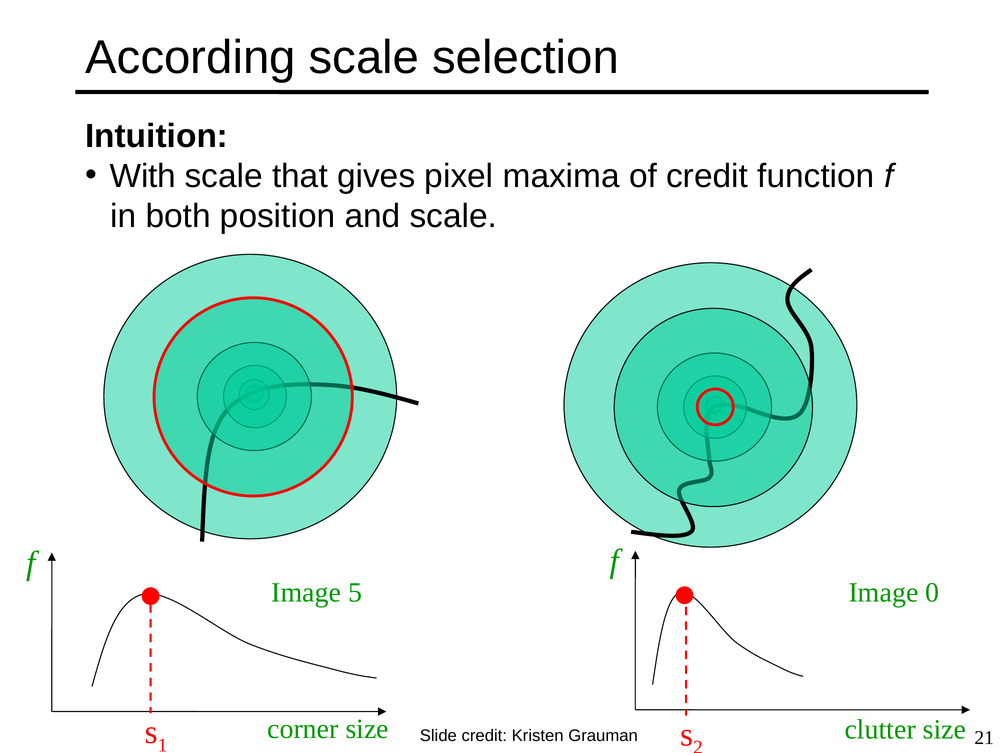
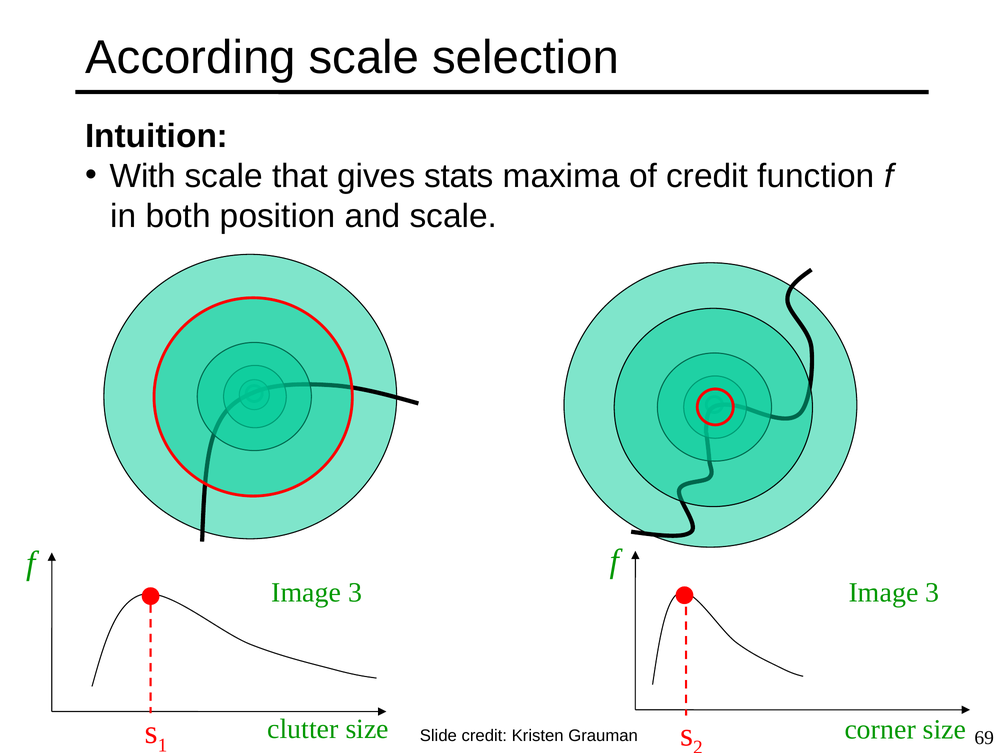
pixel: pixel -> stats (459, 176)
5: 5 -> 3 (355, 593)
0: 0 -> 3 (932, 593)
corner: corner -> clutter (303, 729)
clutter: clutter -> corner (880, 729)
21: 21 -> 69 (984, 738)
